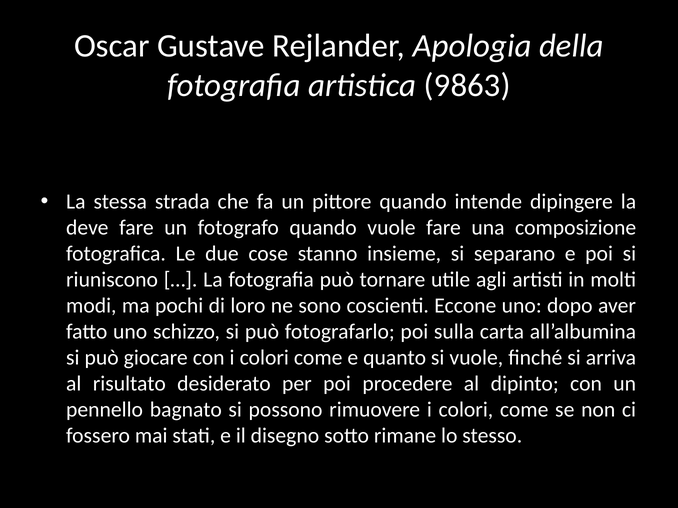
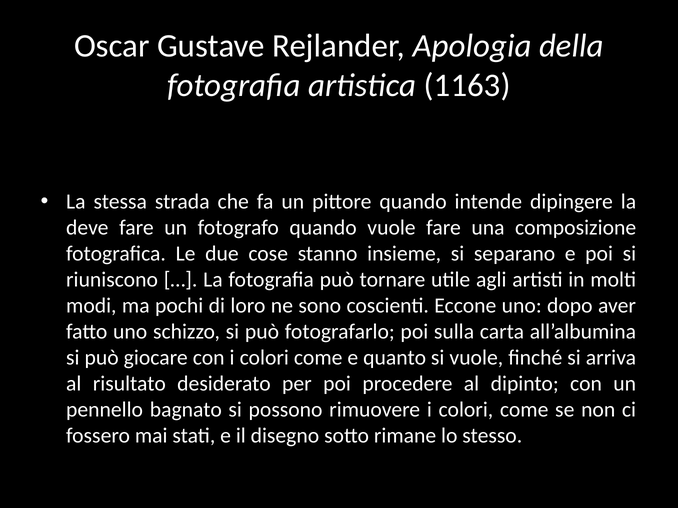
9863: 9863 -> 1163 (467, 85)
